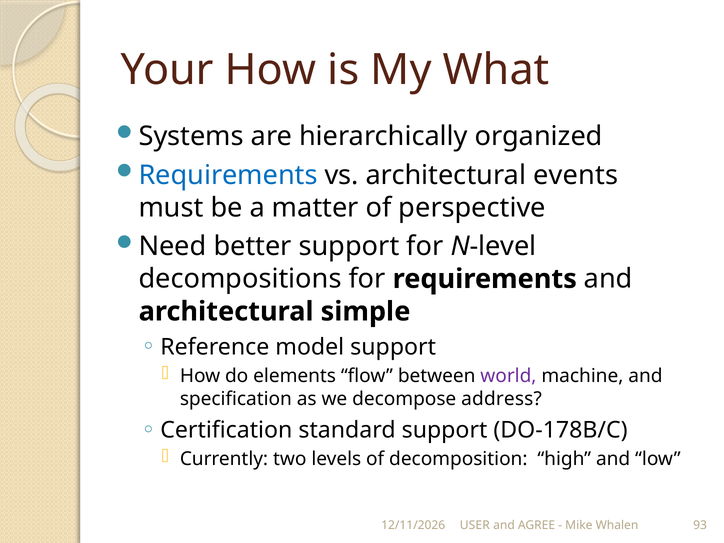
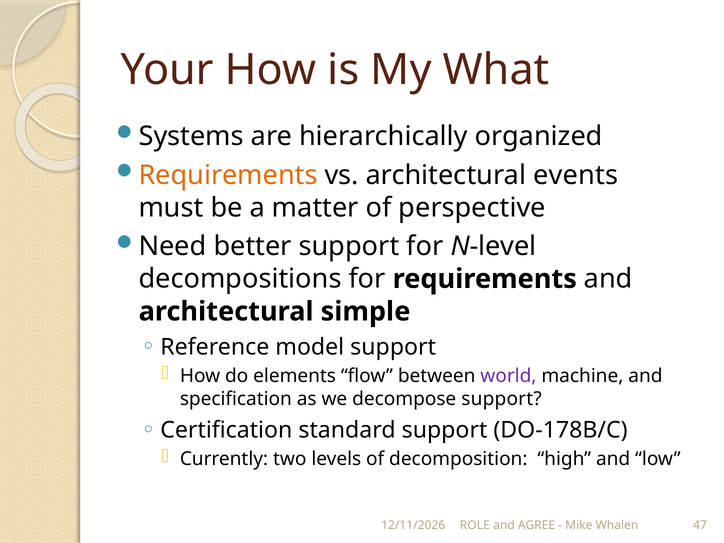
Requirements colour: blue -> orange (228, 175)
decompose address: address -> support (502, 399)
USER: USER -> ROLE (475, 525)
93: 93 -> 47 (700, 525)
